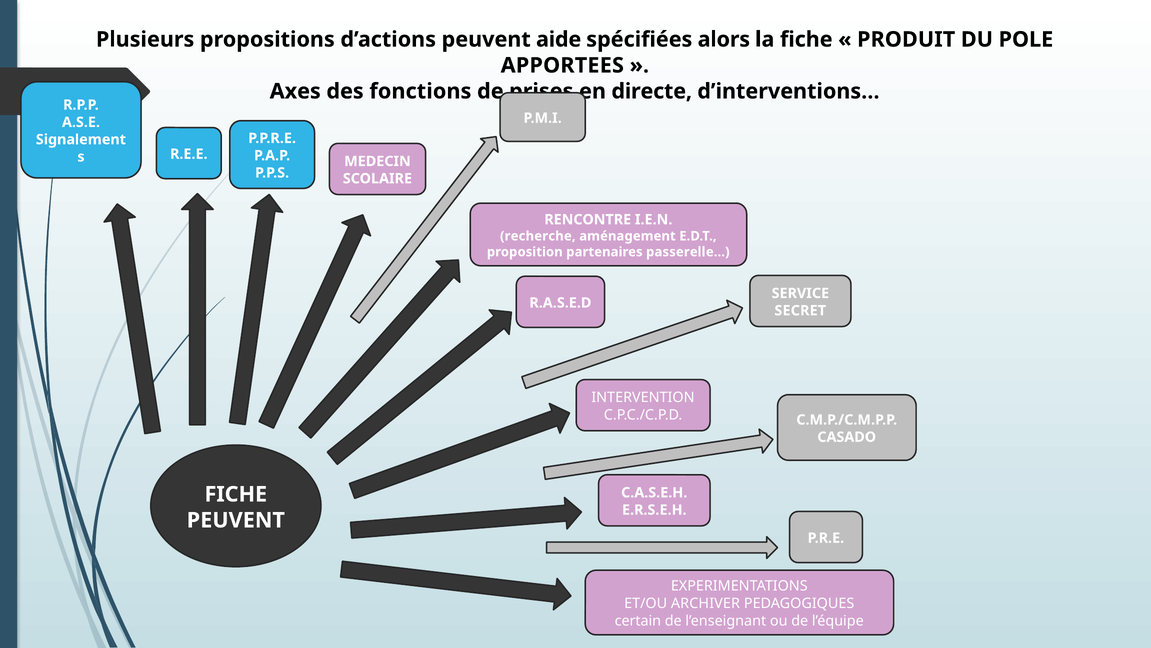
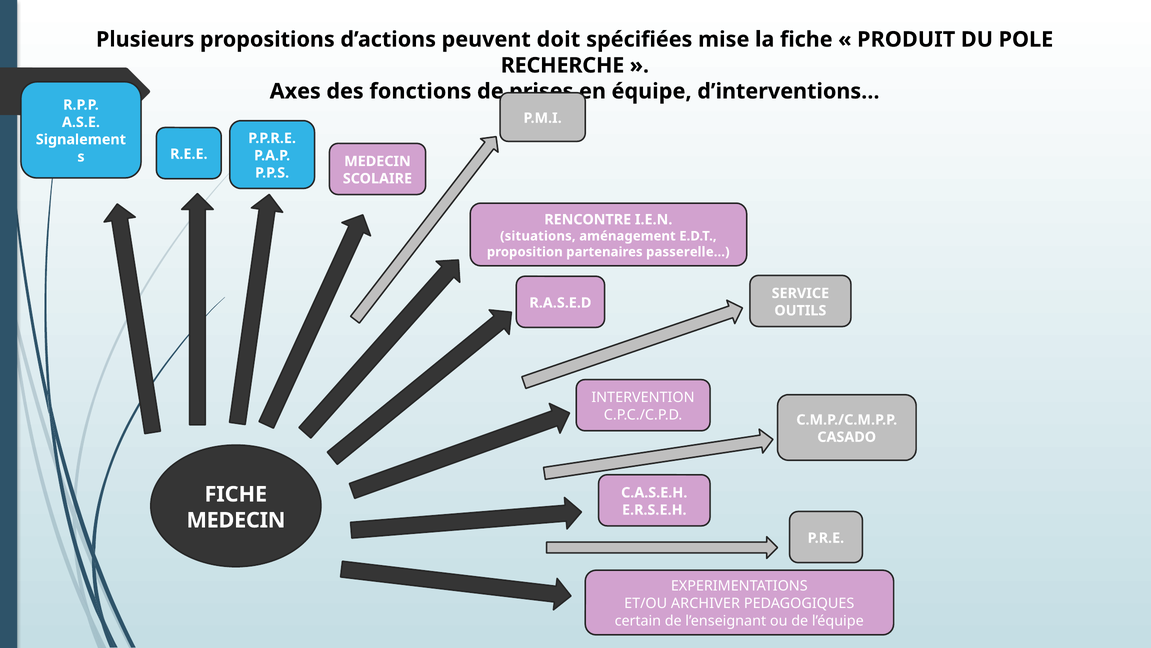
aide: aide -> doit (558, 39)
alors: alors -> mise (724, 39)
APPORTEES: APPORTEES -> RECHERCHE (563, 65)
directe: directe -> équipe (652, 91)
recherche: recherche -> situations (538, 236)
SECRET: SECRET -> OUTILS (800, 310)
PEUVENT: PEUVENT -> MEDECIN (236, 520)
